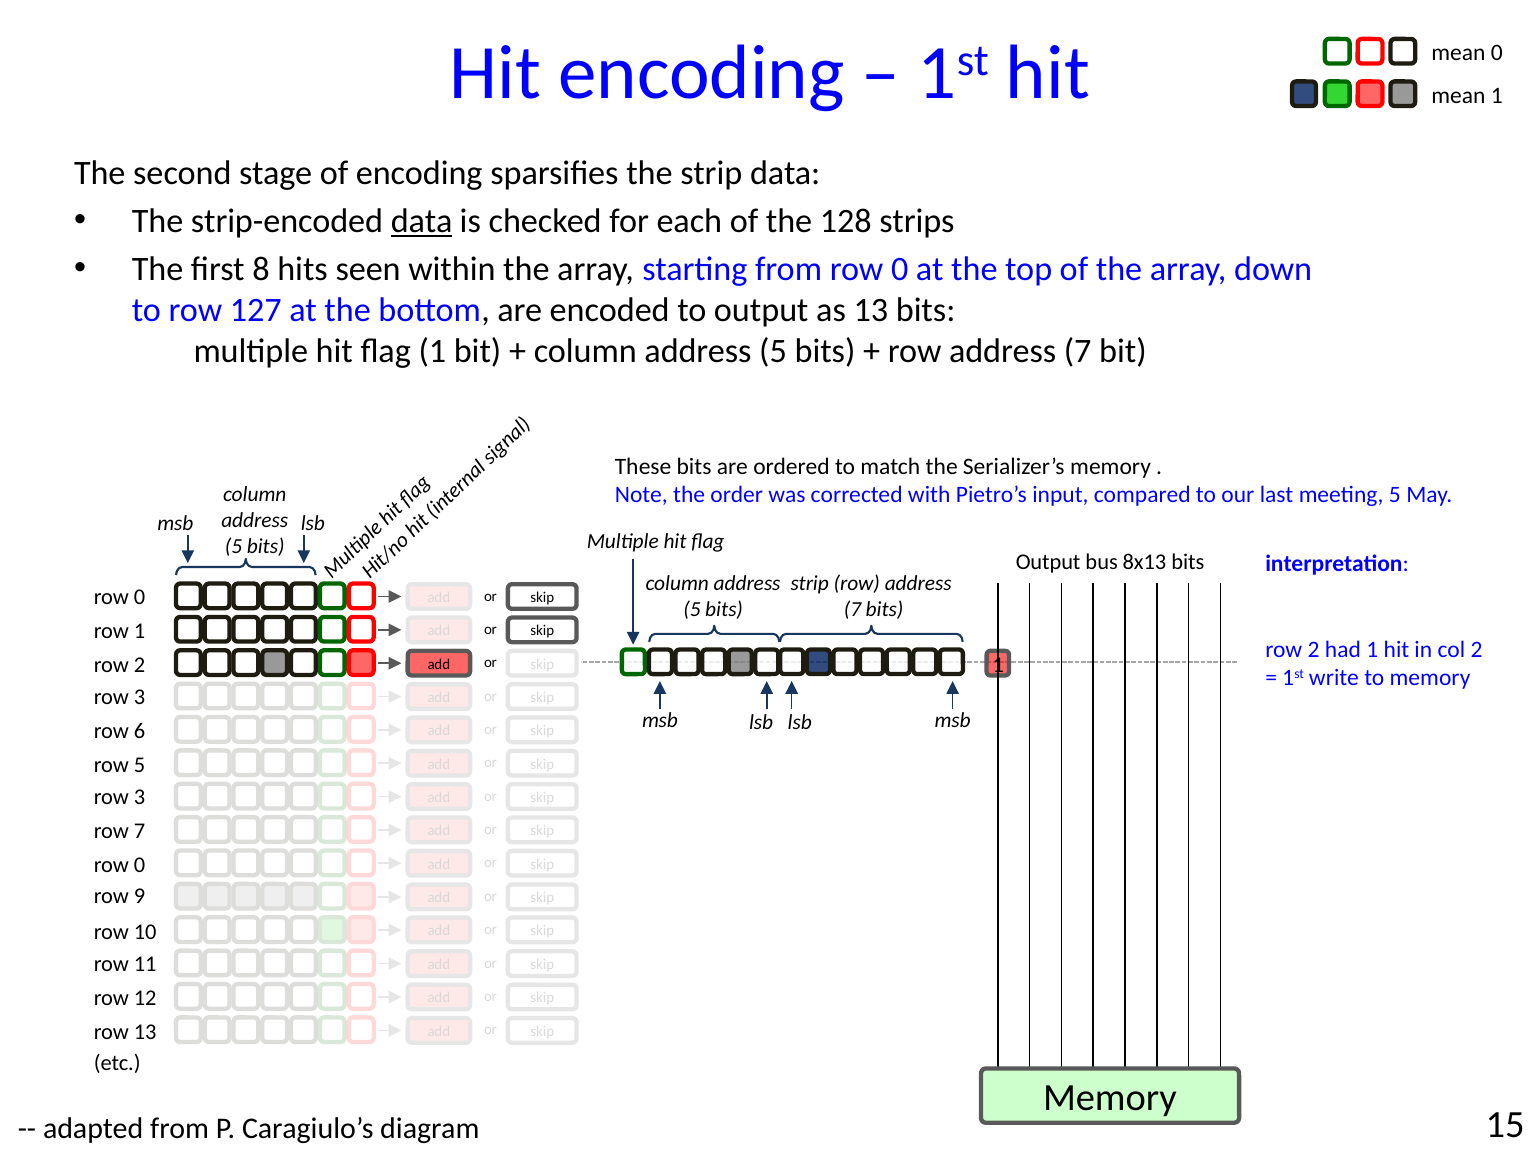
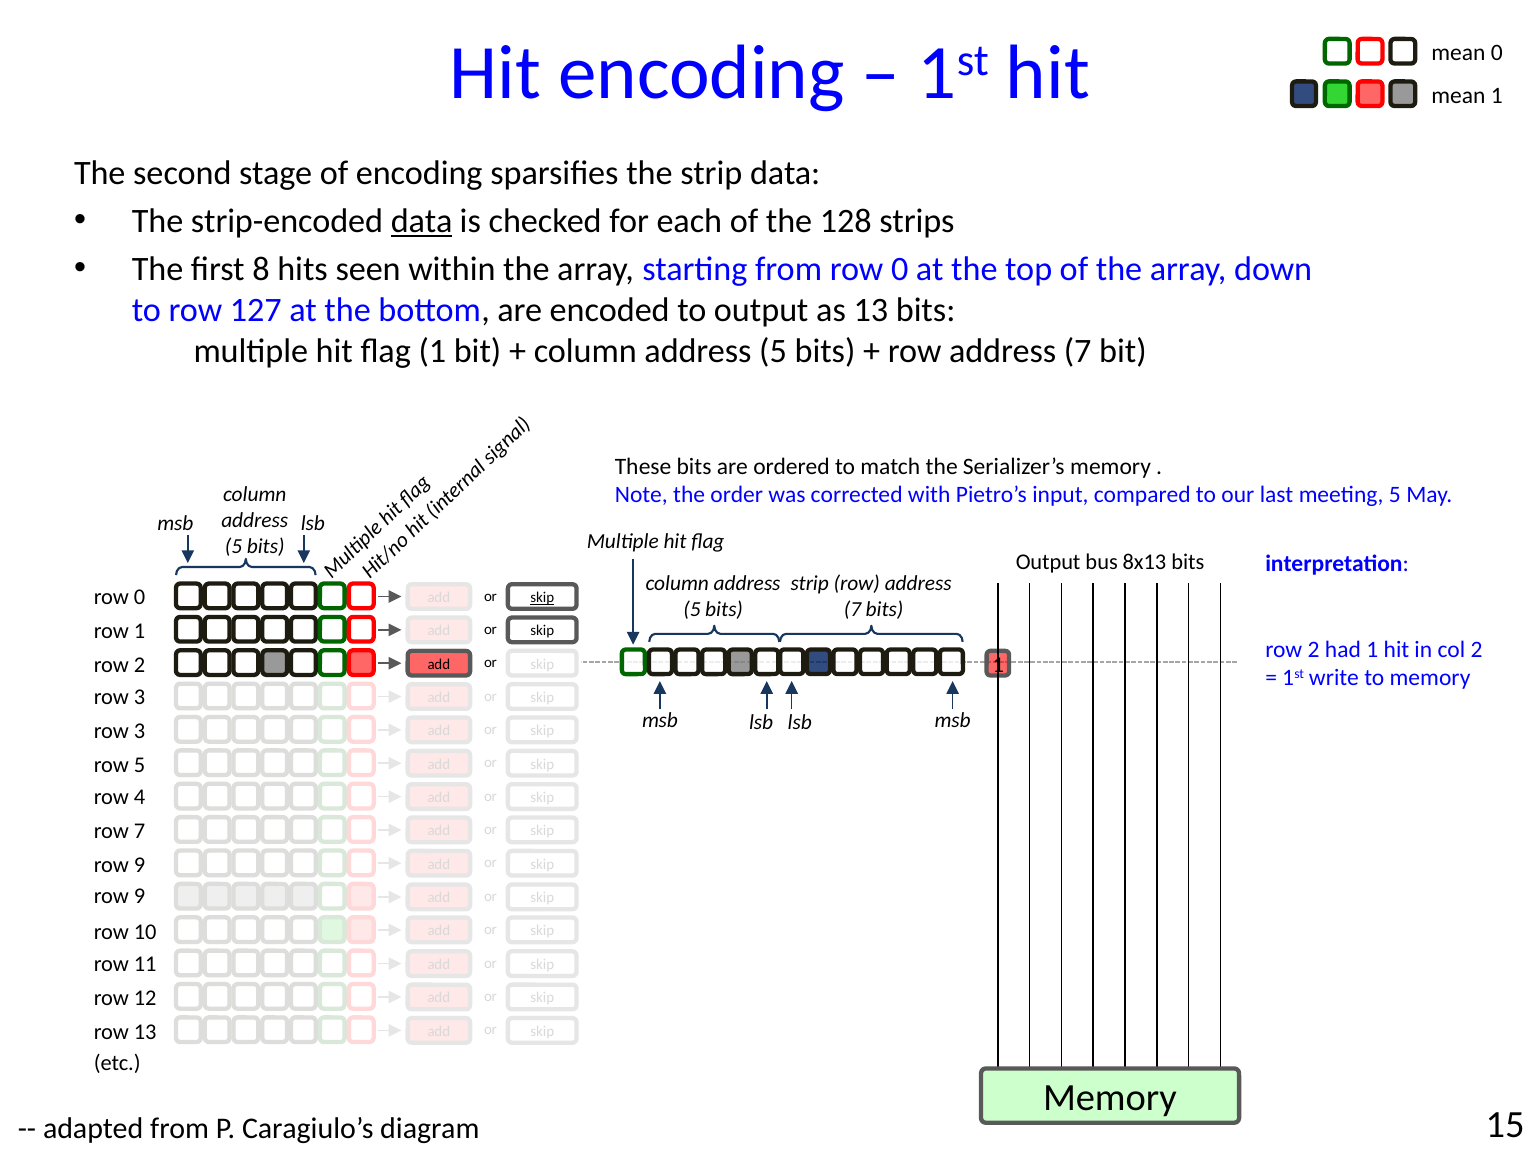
skip underline: none -> present (542, 598)
6: 6 -> 3 (140, 731)
3: 3 -> 4 (140, 797)
0: 0 -> 9 (140, 865)
